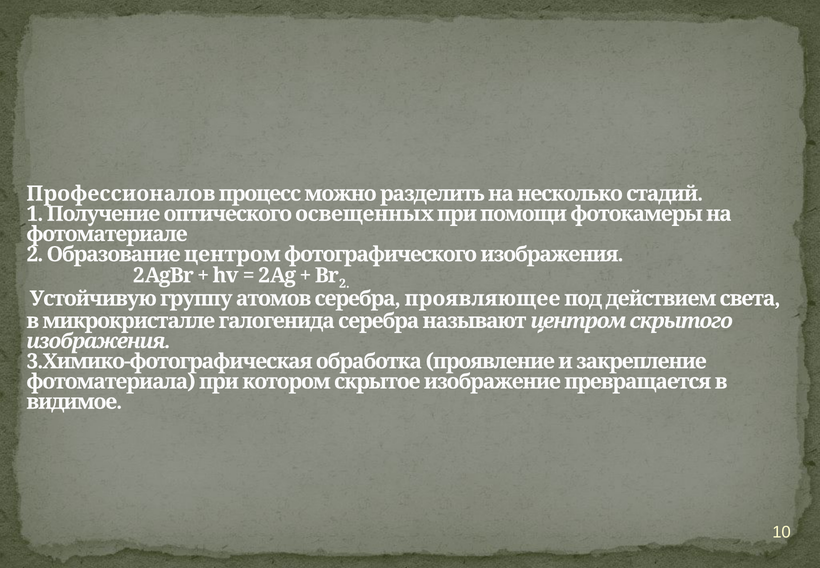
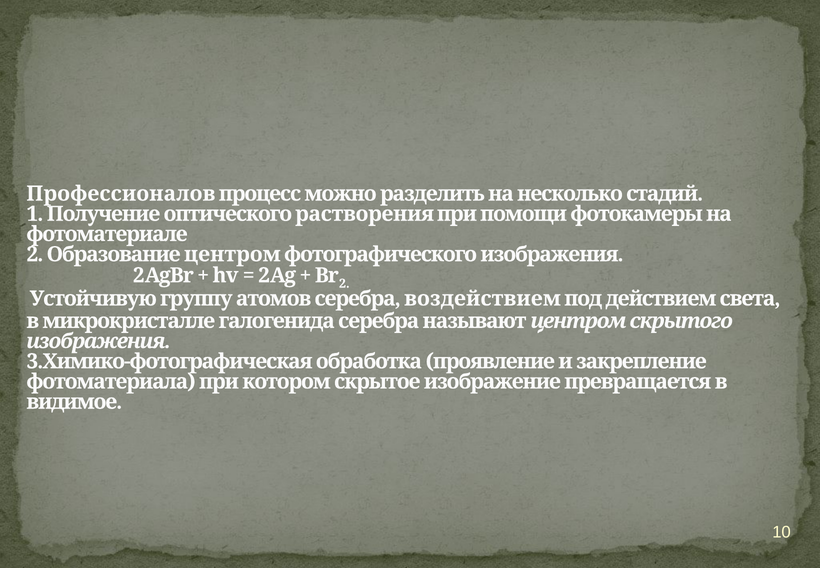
освещенных: освещенных -> растворения (365, 214)
проявляющее: проявляющее -> воздействием (482, 298)
